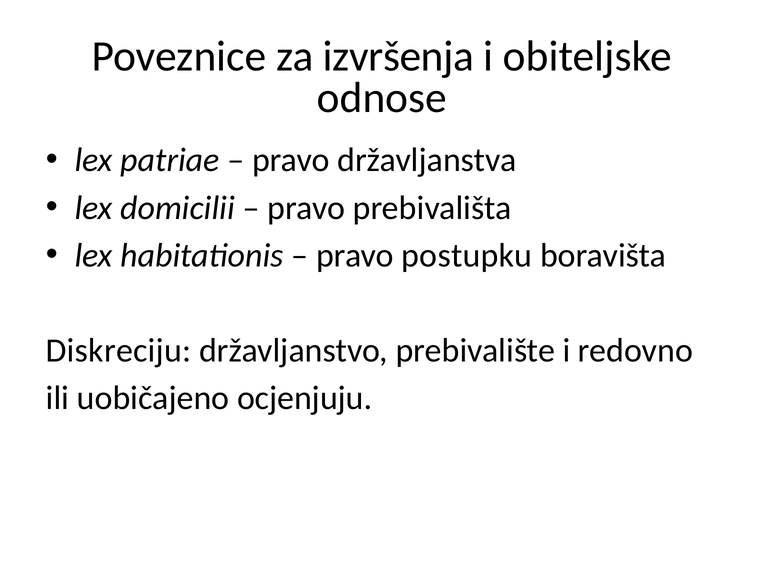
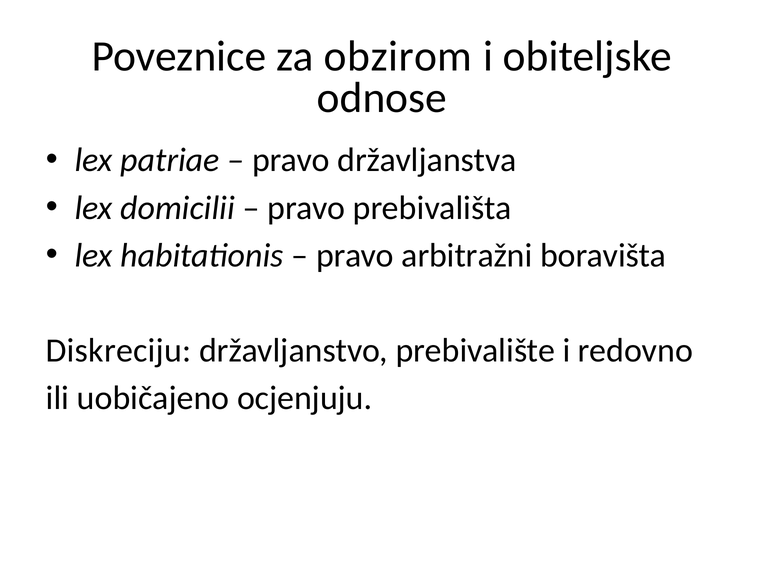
izvršenja: izvršenja -> obzirom (398, 56)
postupku: postupku -> arbitražni (467, 255)
